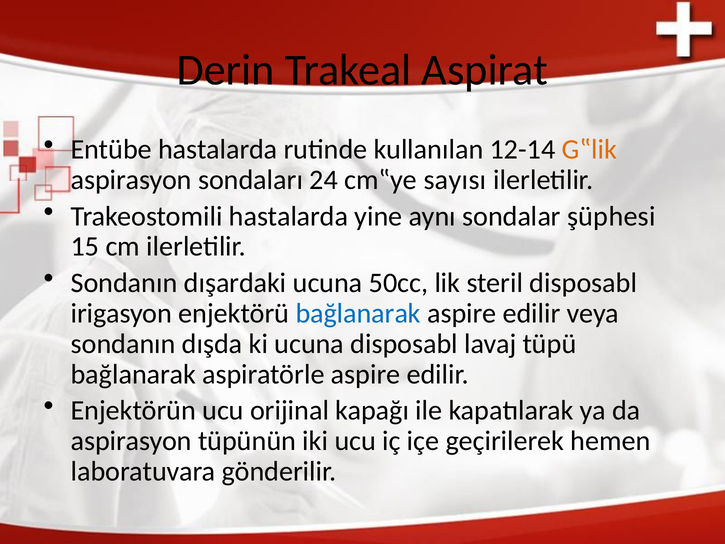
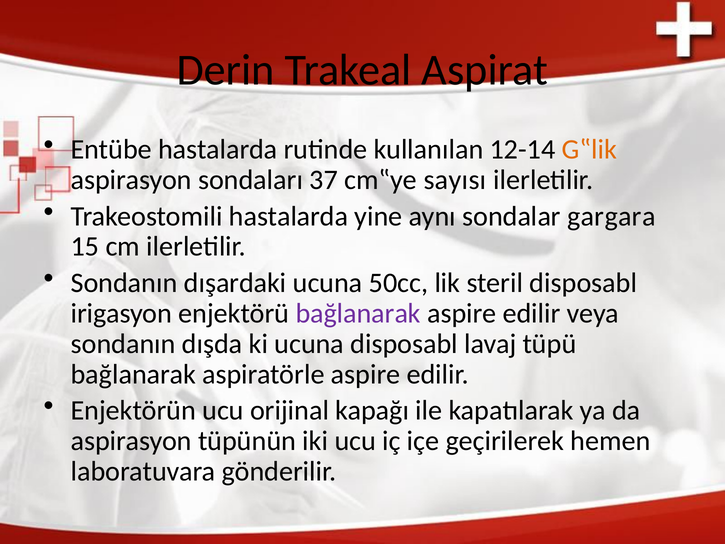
24: 24 -> 37 (324, 180)
şüphesi: şüphesi -> gargara (611, 216)
bağlanarak colour: blue -> purple (358, 313)
